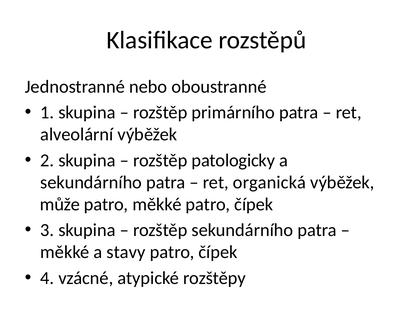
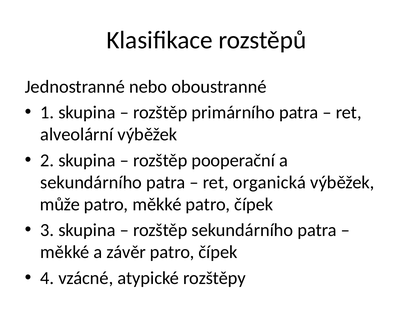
patologicky: patologicky -> pooperační (233, 160)
stavy: stavy -> závěr (126, 252)
